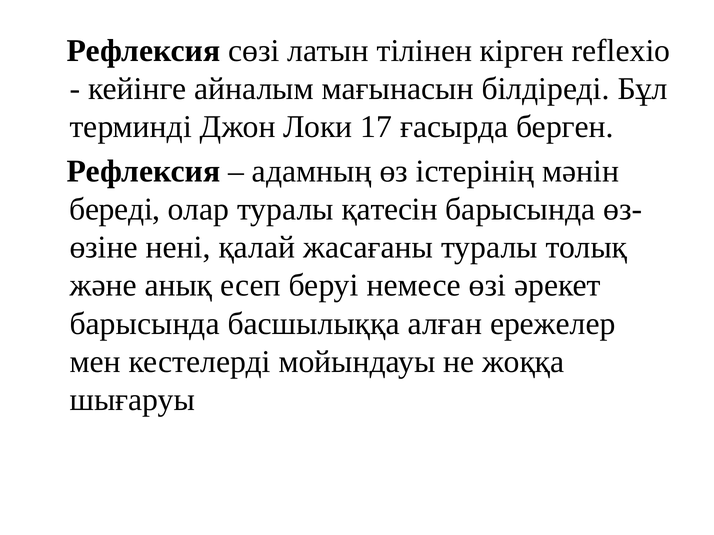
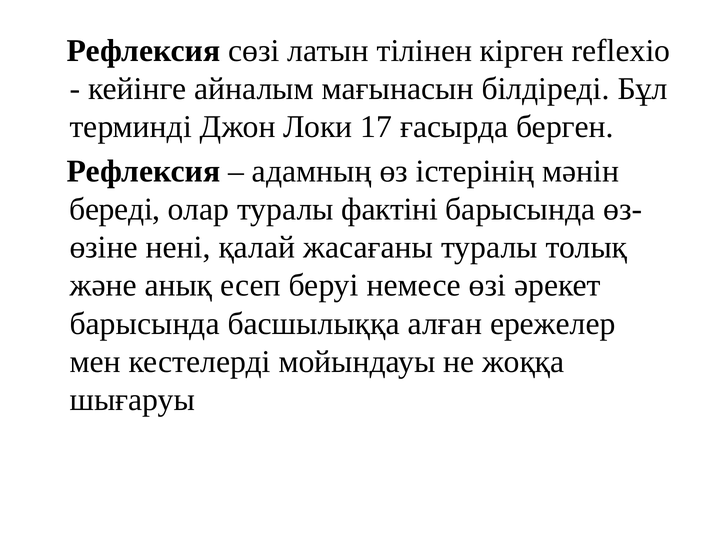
қатесін: қатесін -> фактіні (390, 210)
